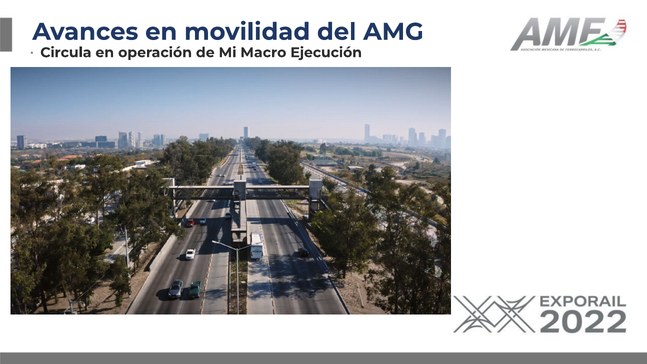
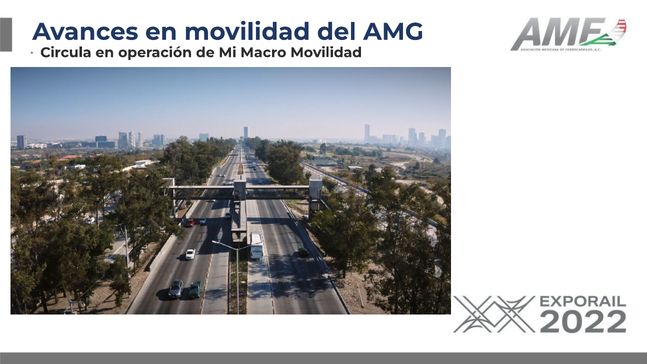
Macro Ejecución: Ejecución -> Movilidad (326, 53)
